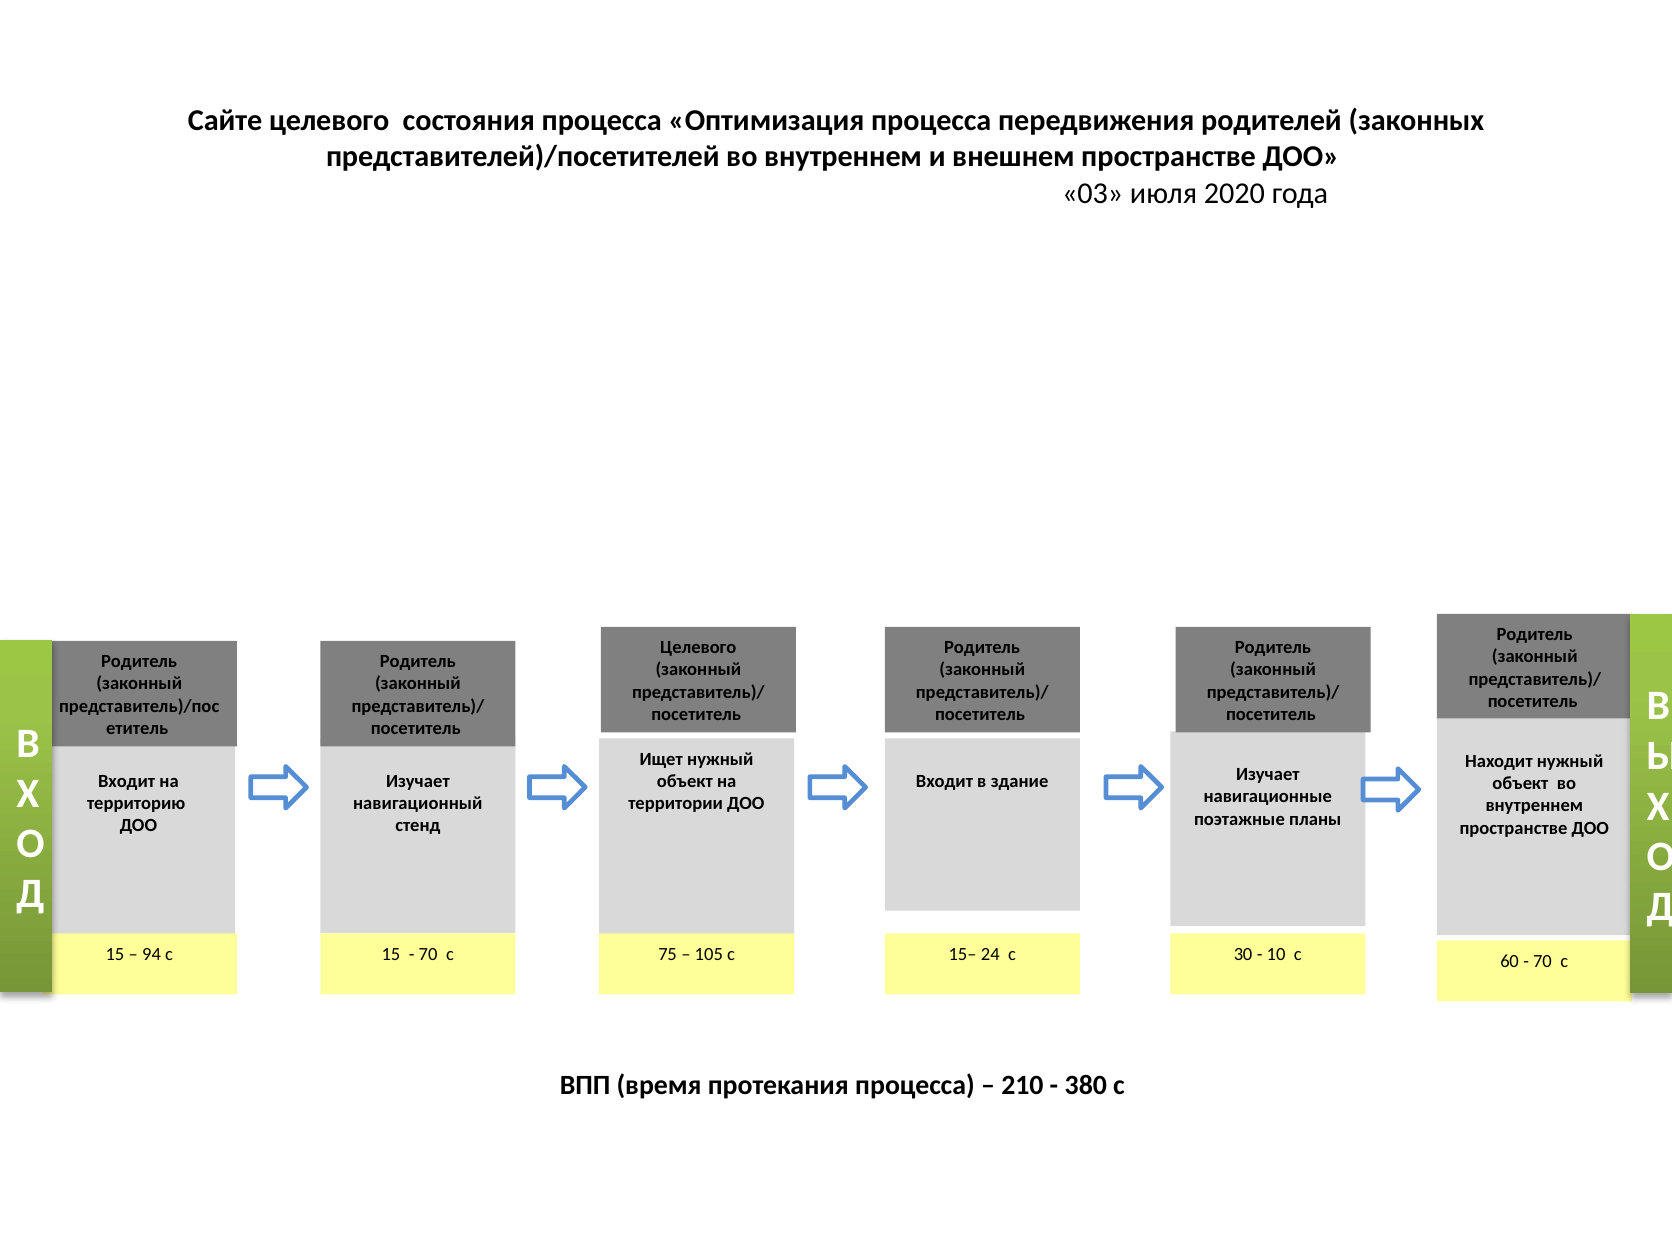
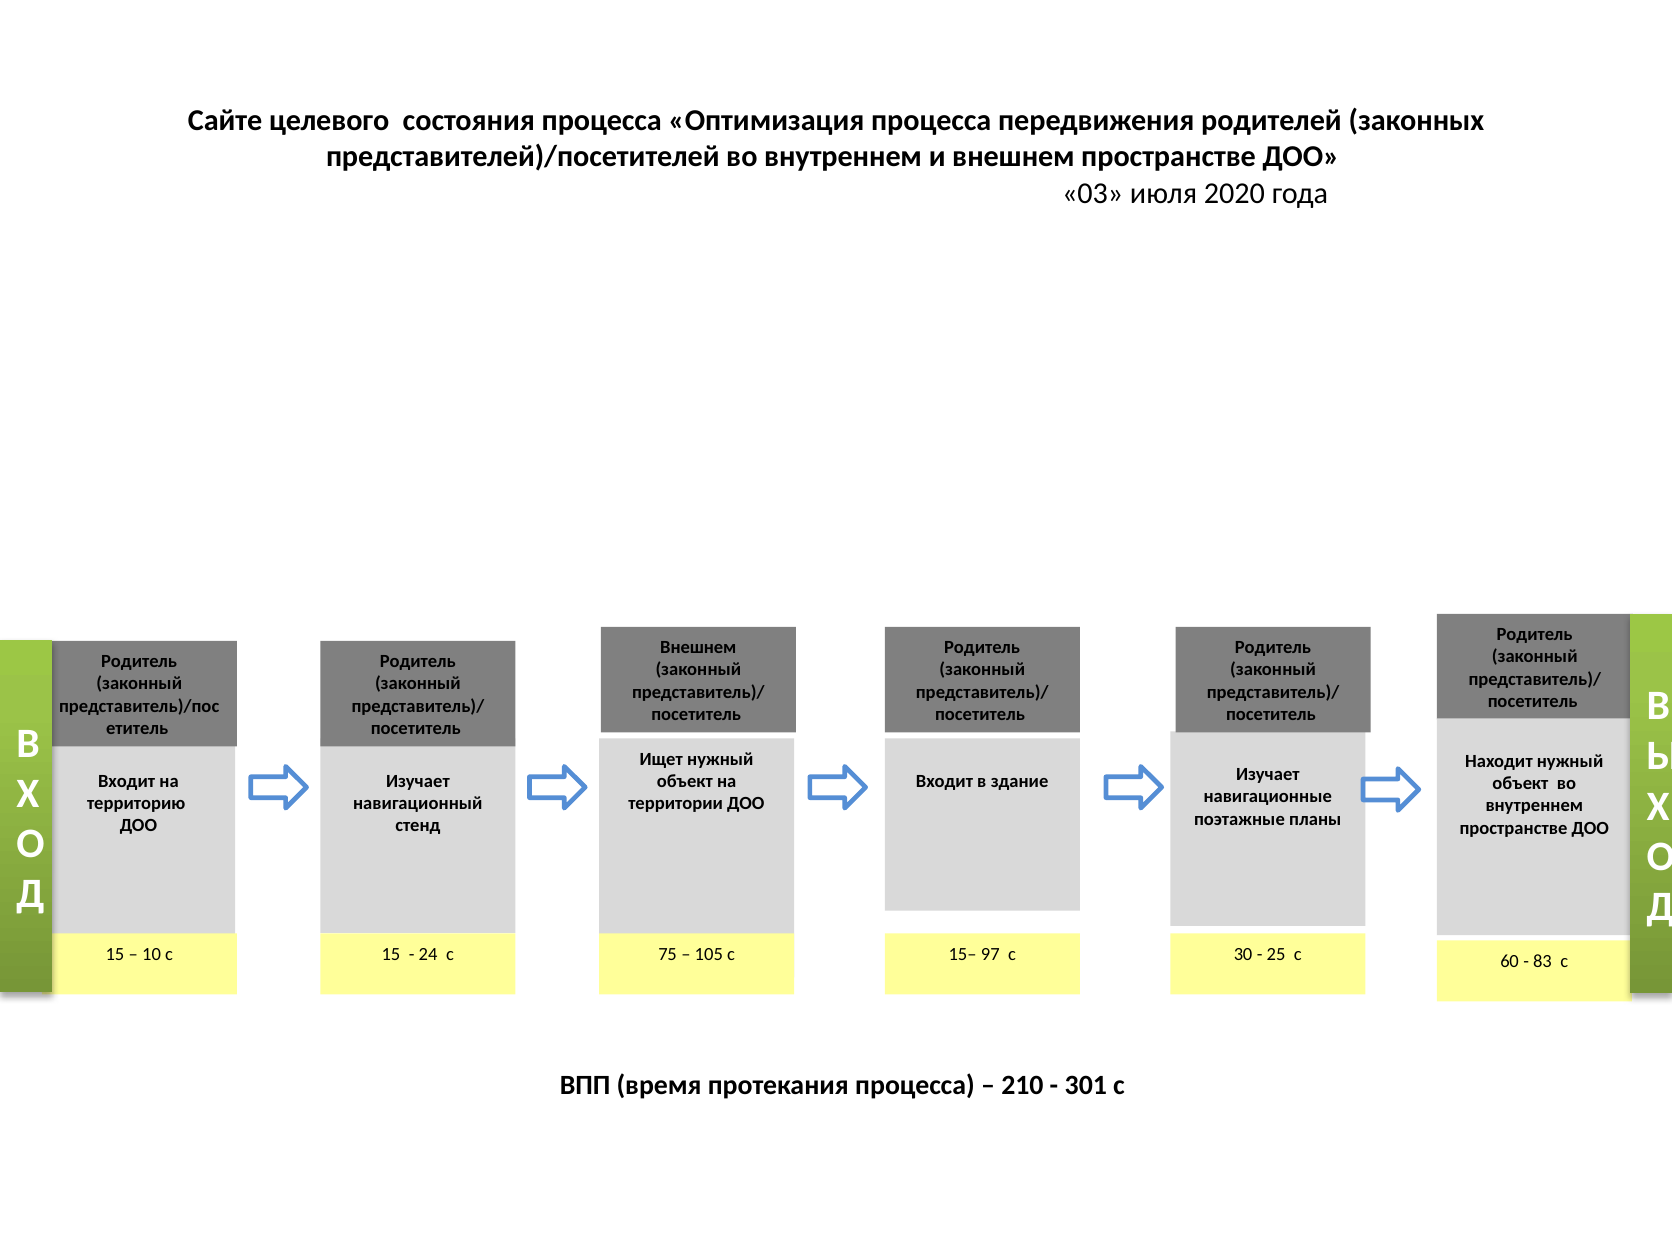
Целевого: Целевого -> Внешнем (698, 648)
94: 94 -> 10 (151, 954)
70: 70 -> 24 (428, 954)
24: 24 -> 97 (990, 954)
10: 10 -> 25 (1276, 954)
70: 70 -> 83 (1542, 961)
380: 380 -> 301 (1086, 1086)
